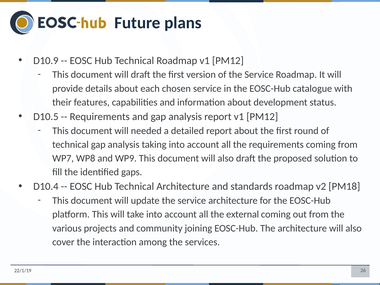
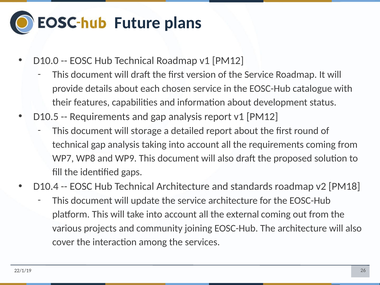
D10.9: D10.9 -> D10.0 (46, 61)
needed: needed -> storage (146, 131)
